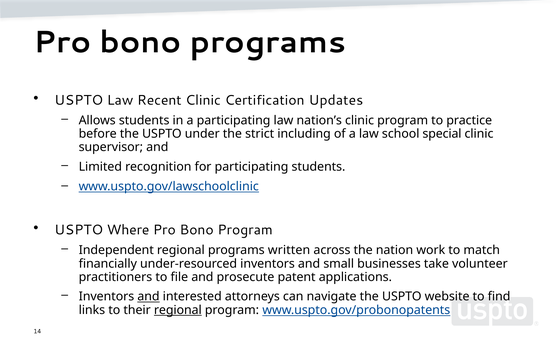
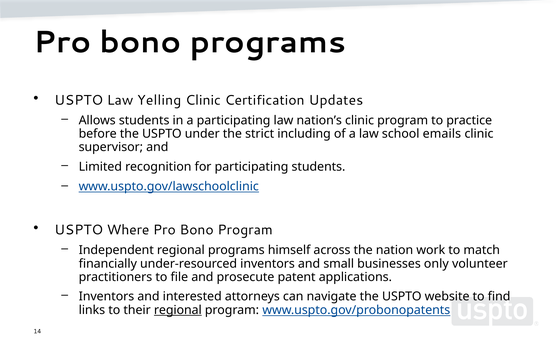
Recent: Recent -> Yelling (159, 100)
special: special -> emails (442, 134)
written: written -> himself (289, 250)
take: take -> only (436, 264)
and underline: present -> none (148, 297)
